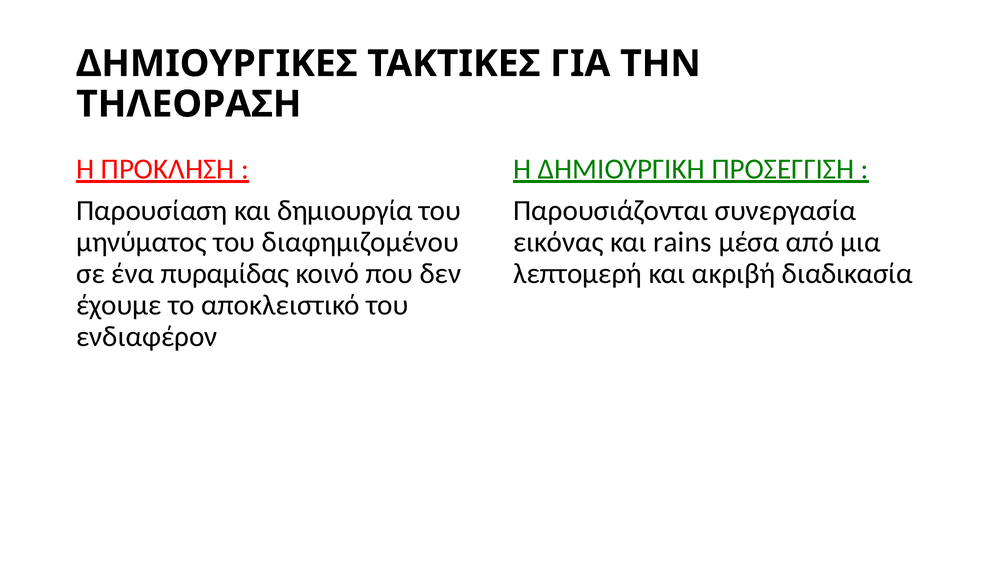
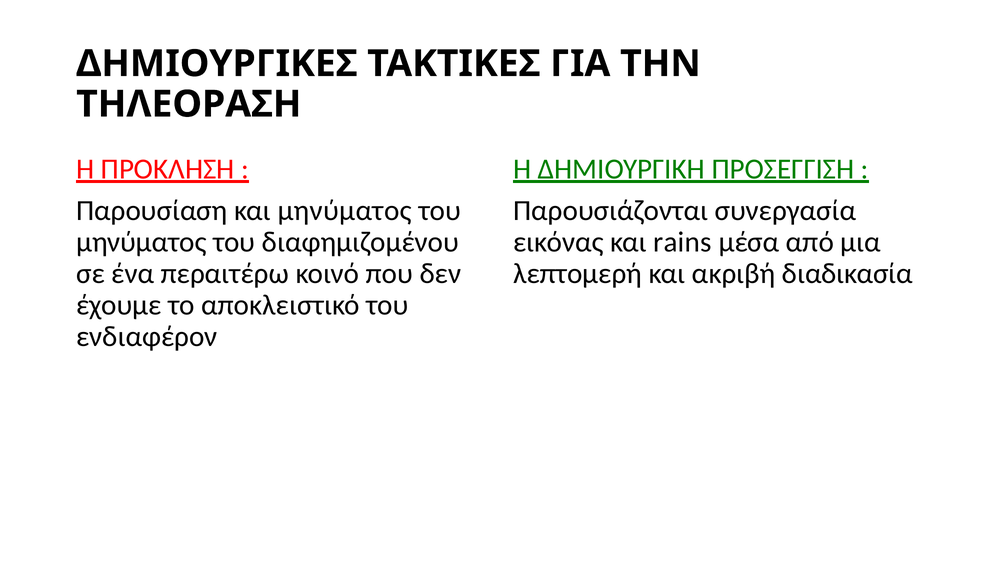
και δημιουργία: δημιουργία -> μηνύματος (345, 211)
πυραμίδας: πυραμίδας -> περαιτέρω (225, 274)
